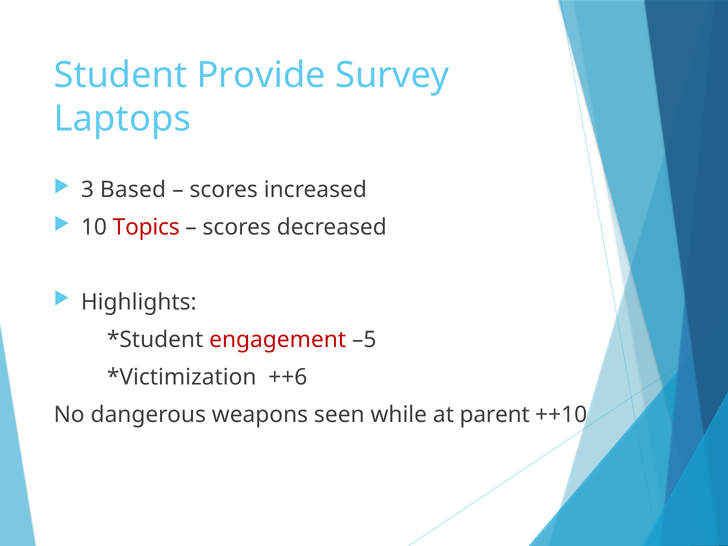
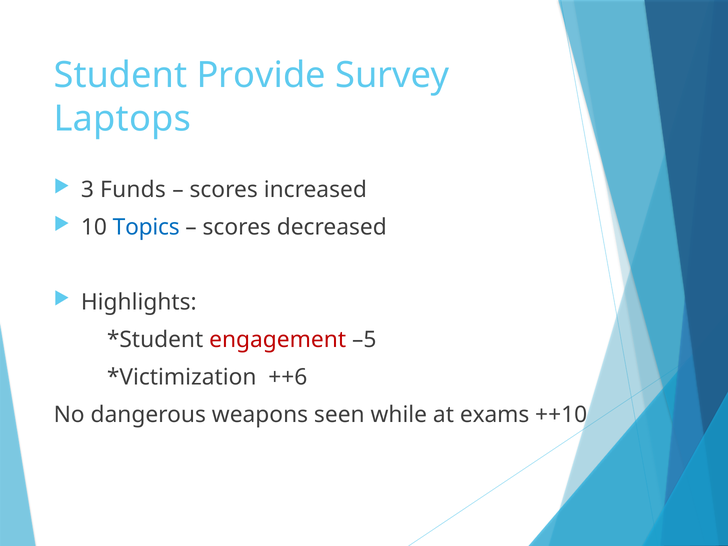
Based: Based -> Funds (133, 190)
Topics colour: red -> blue (146, 227)
parent: parent -> exams (495, 415)
